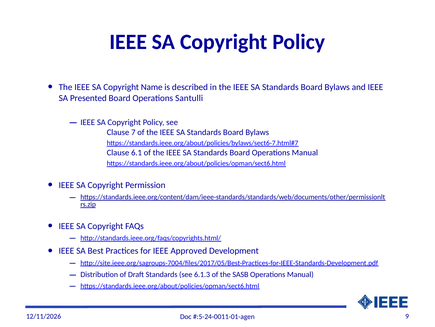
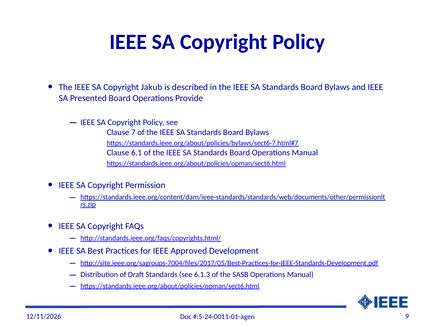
Name: Name -> Jakub (152, 87)
Santulli: Santulli -> Provide (189, 98)
